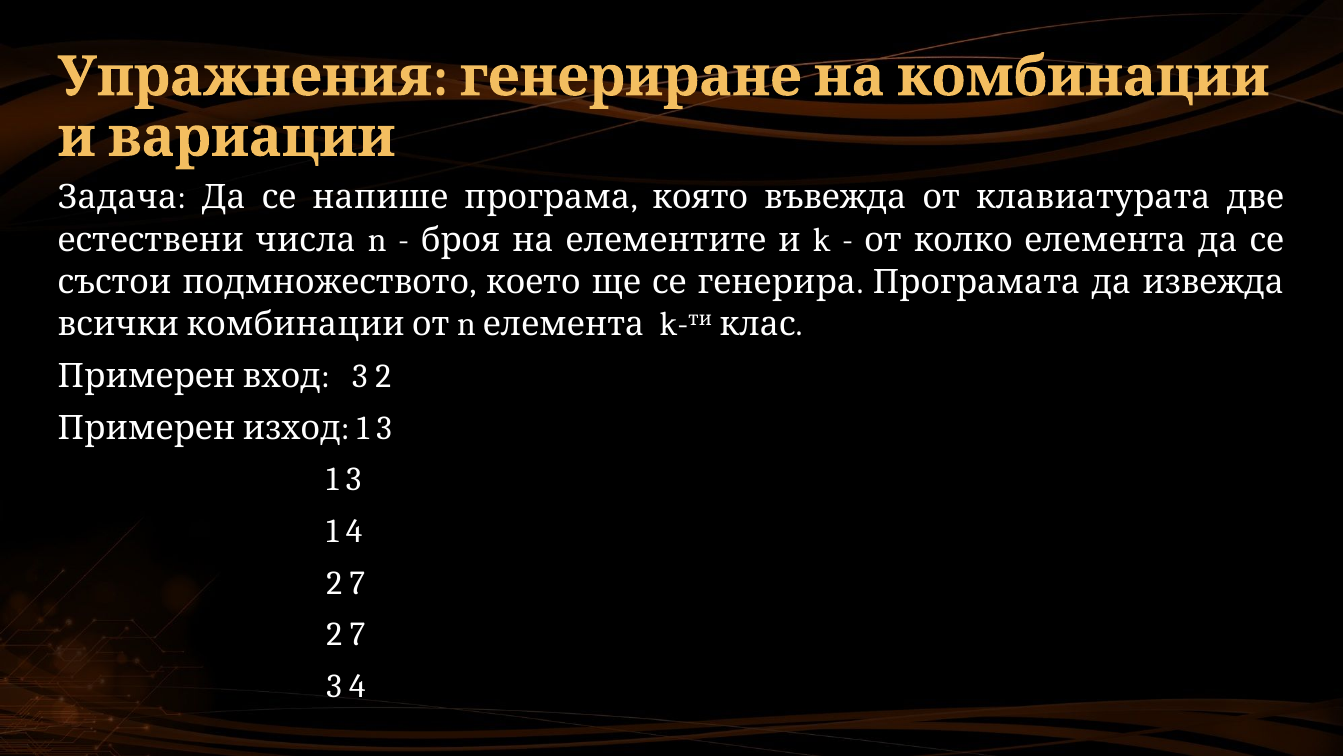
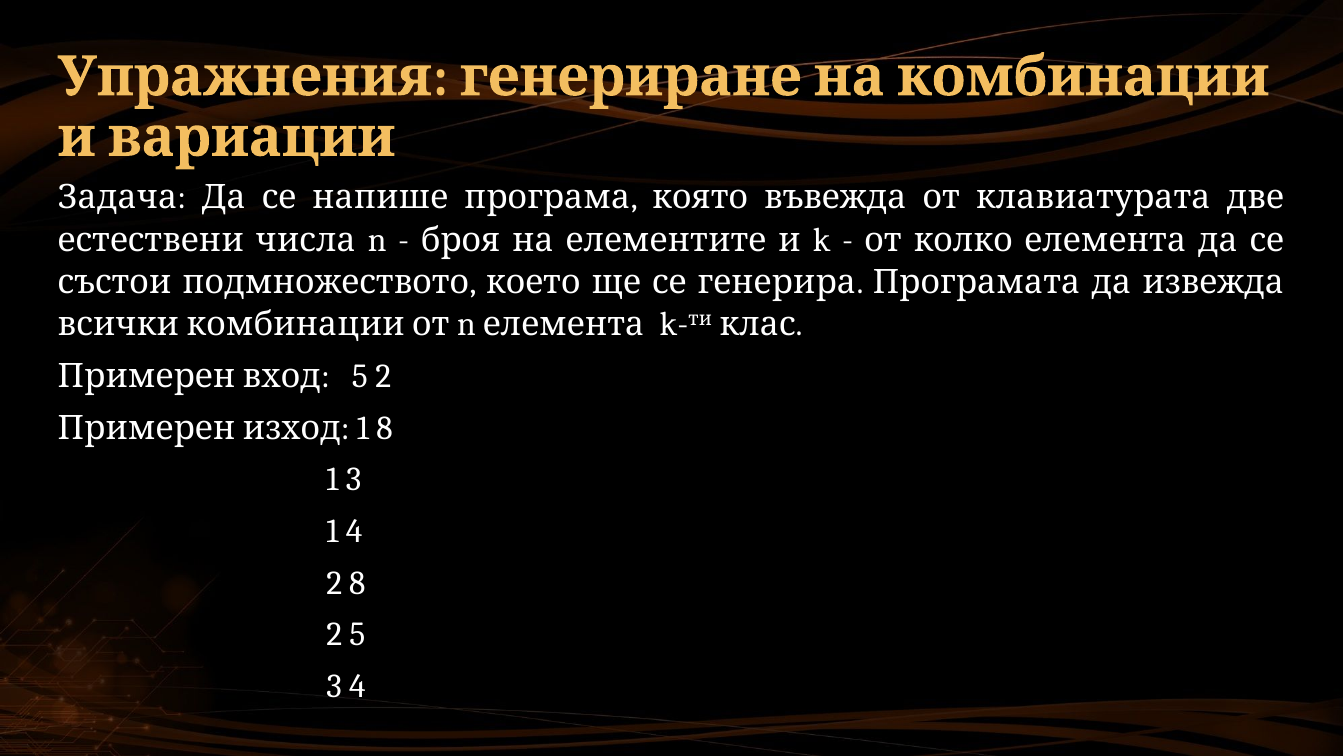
3: 3 -> 5 (360, 376)
3: 3 -> 8 (384, 428)
7: 7 -> 8 (357, 583)
7: 7 -> 5 (357, 634)
